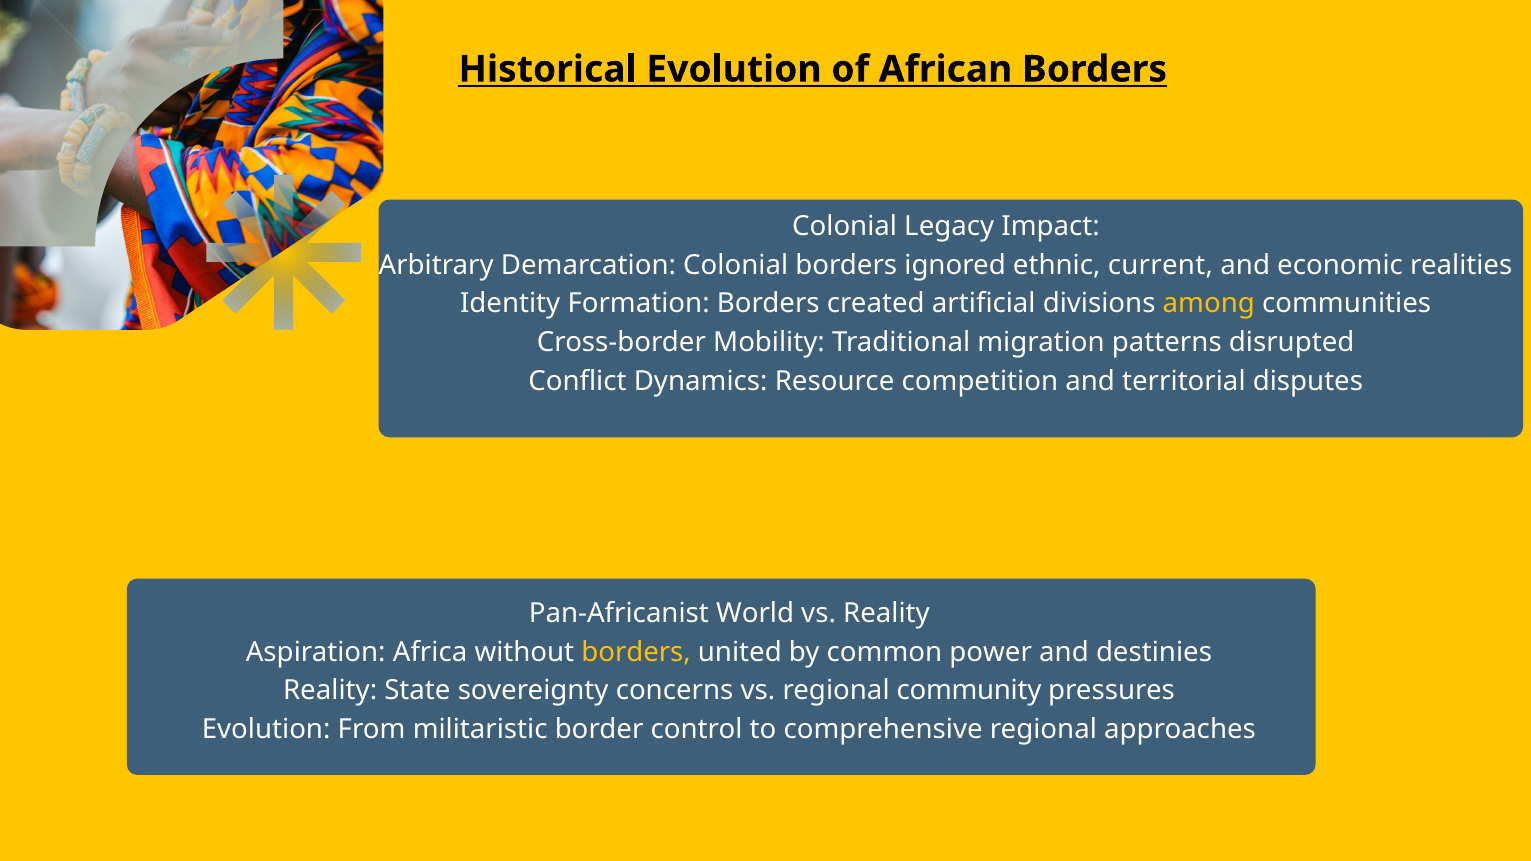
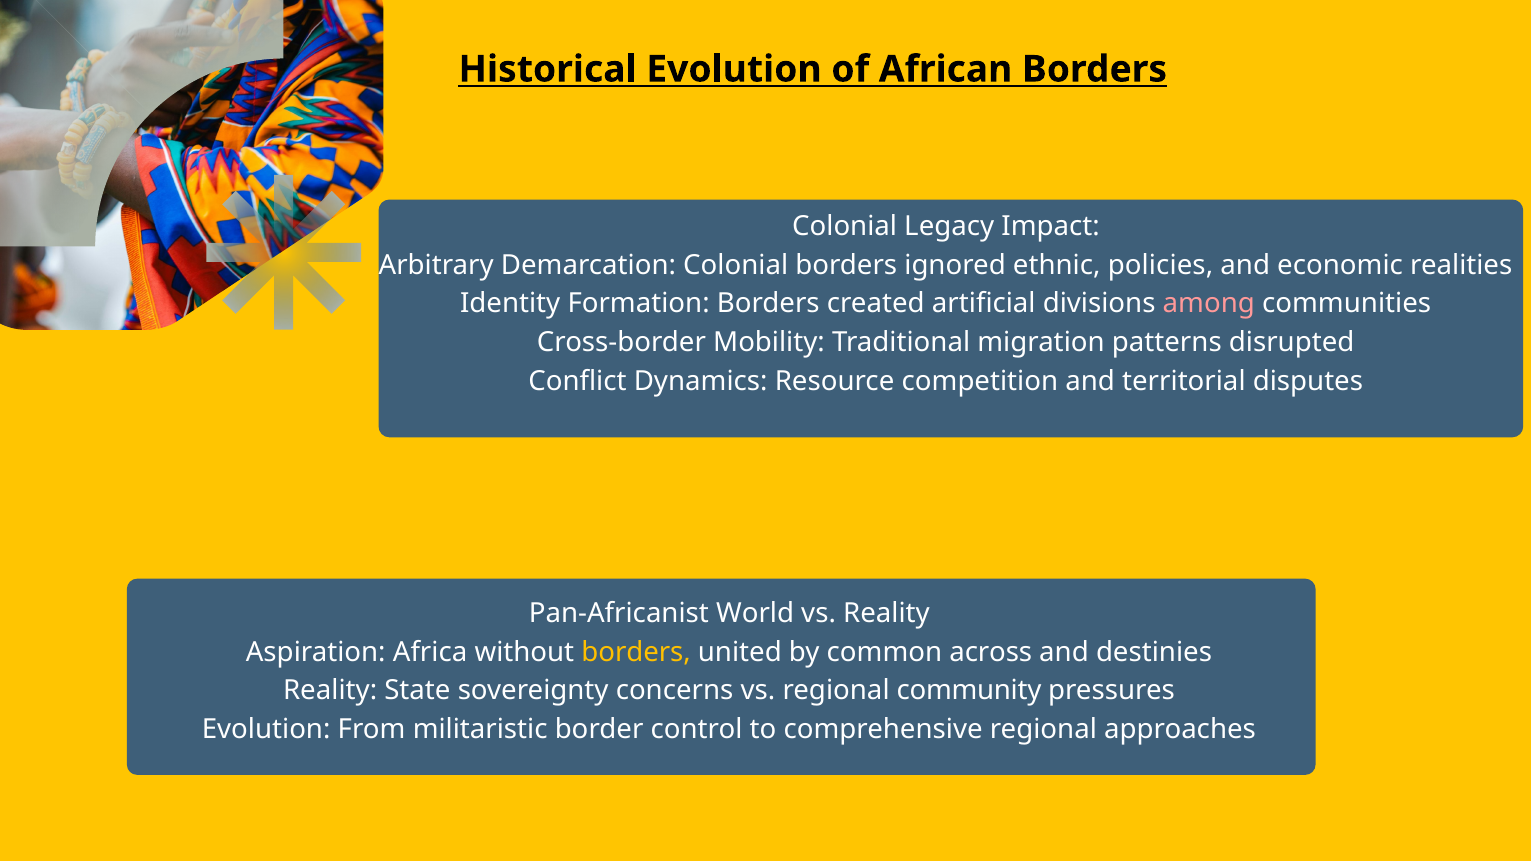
current: current -> policies (1160, 265)
among colour: yellow -> pink (1209, 304)
power: power -> across (991, 652)
